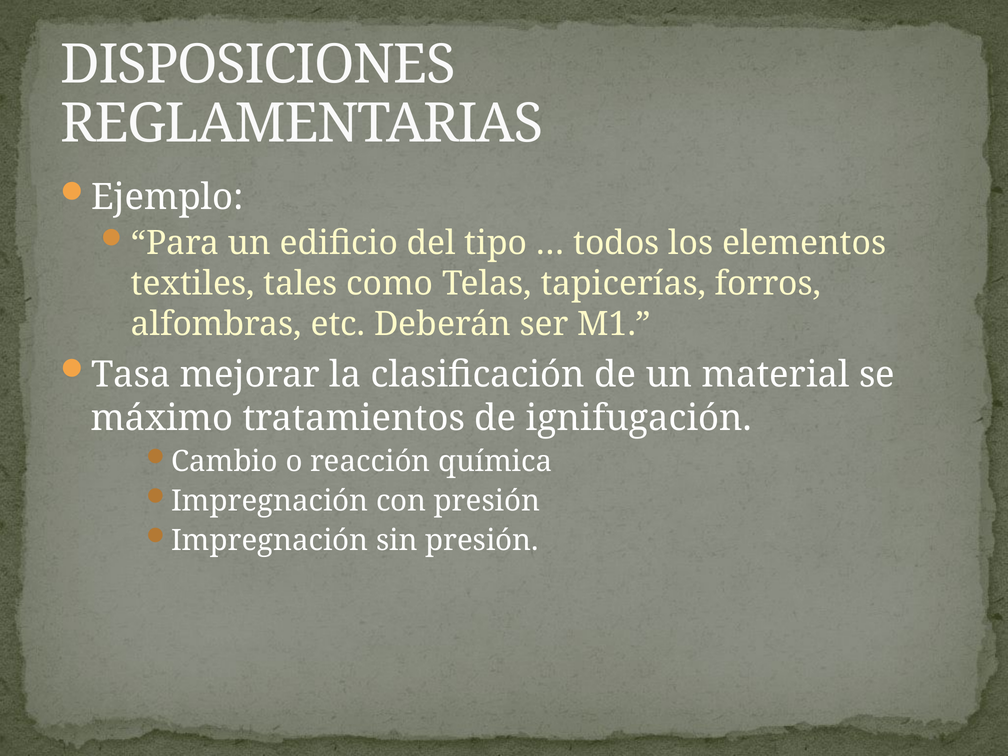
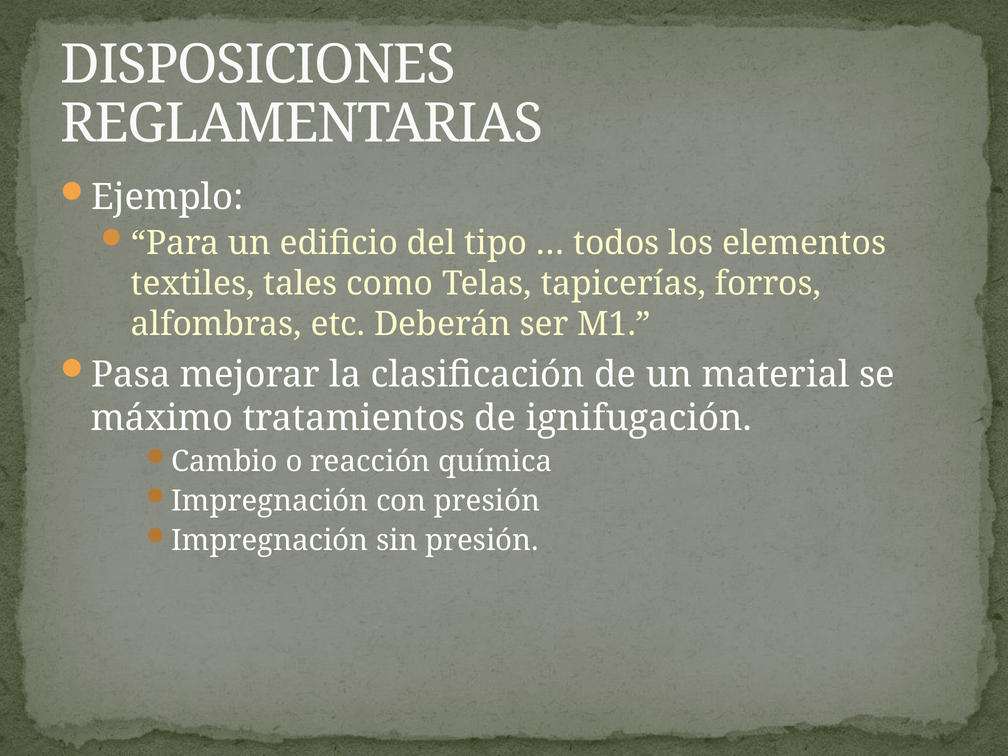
Tasa: Tasa -> Pasa (131, 375)
